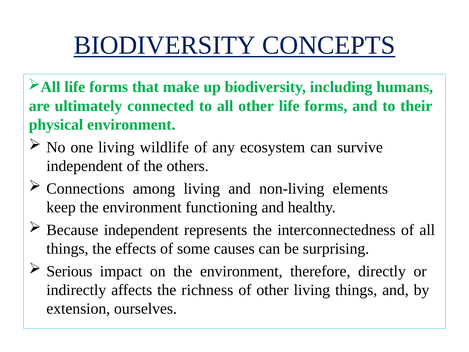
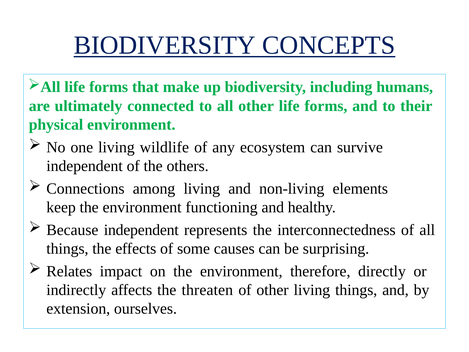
Serious: Serious -> Relates (69, 271)
richness: richness -> threaten (207, 290)
